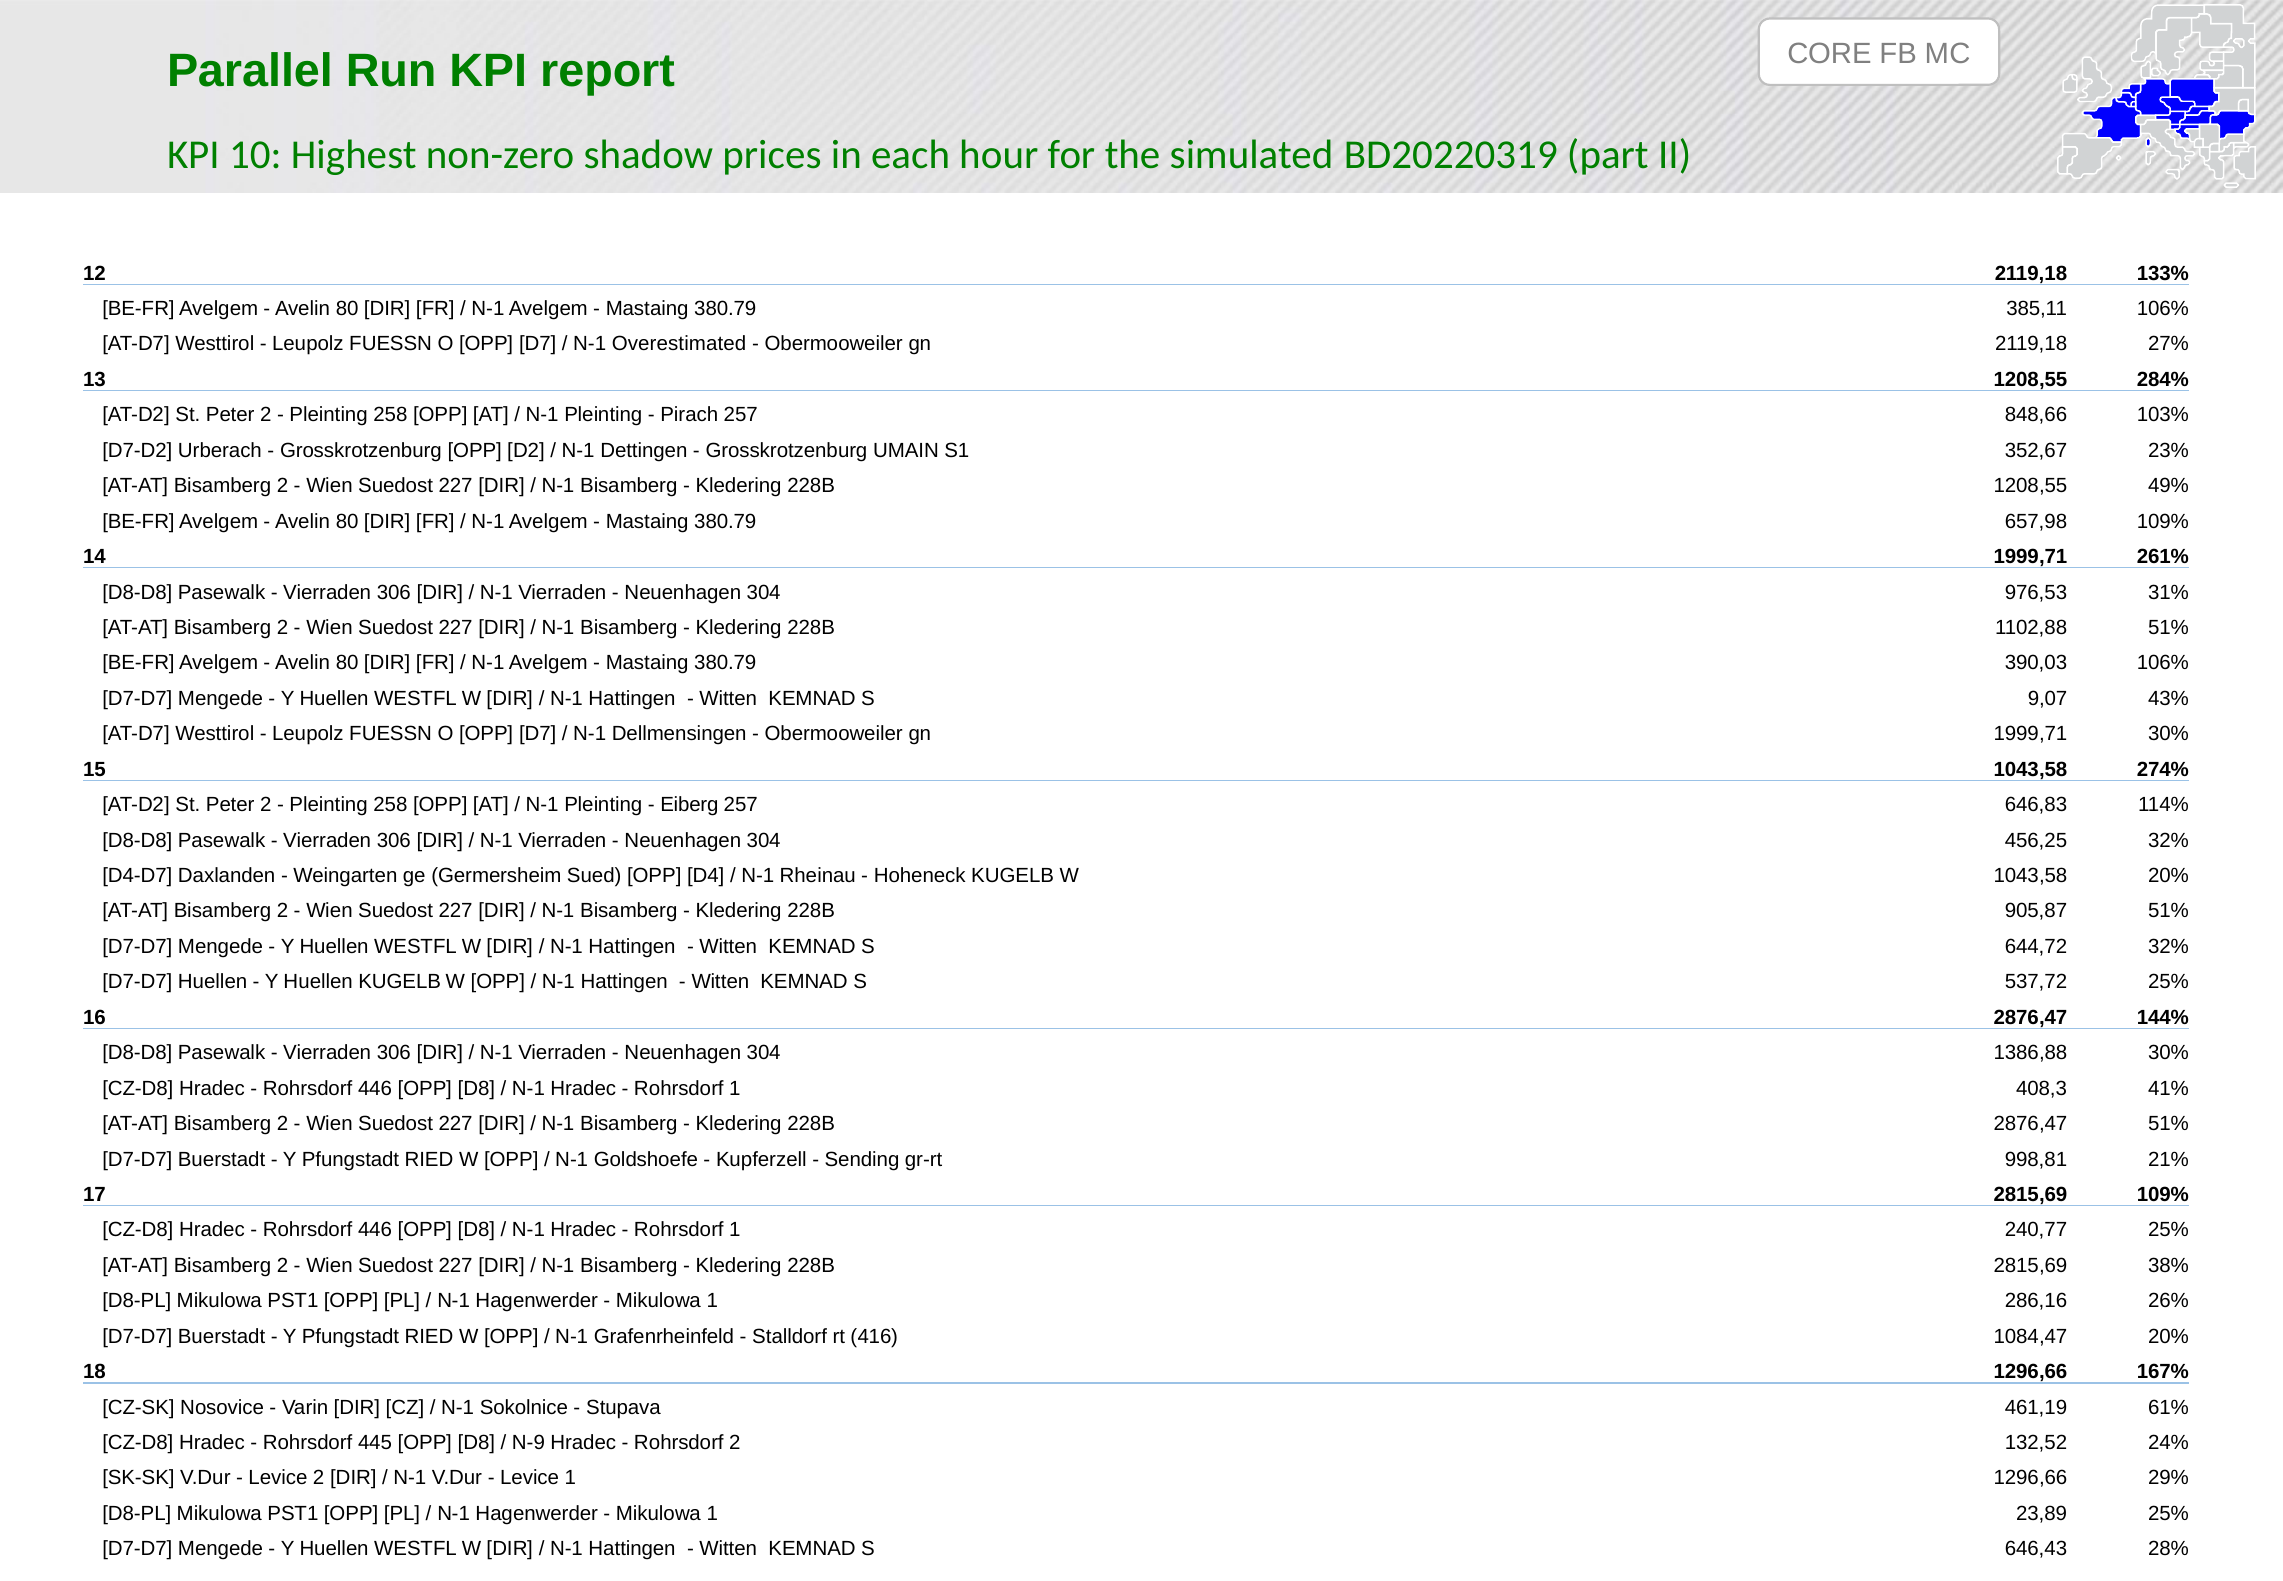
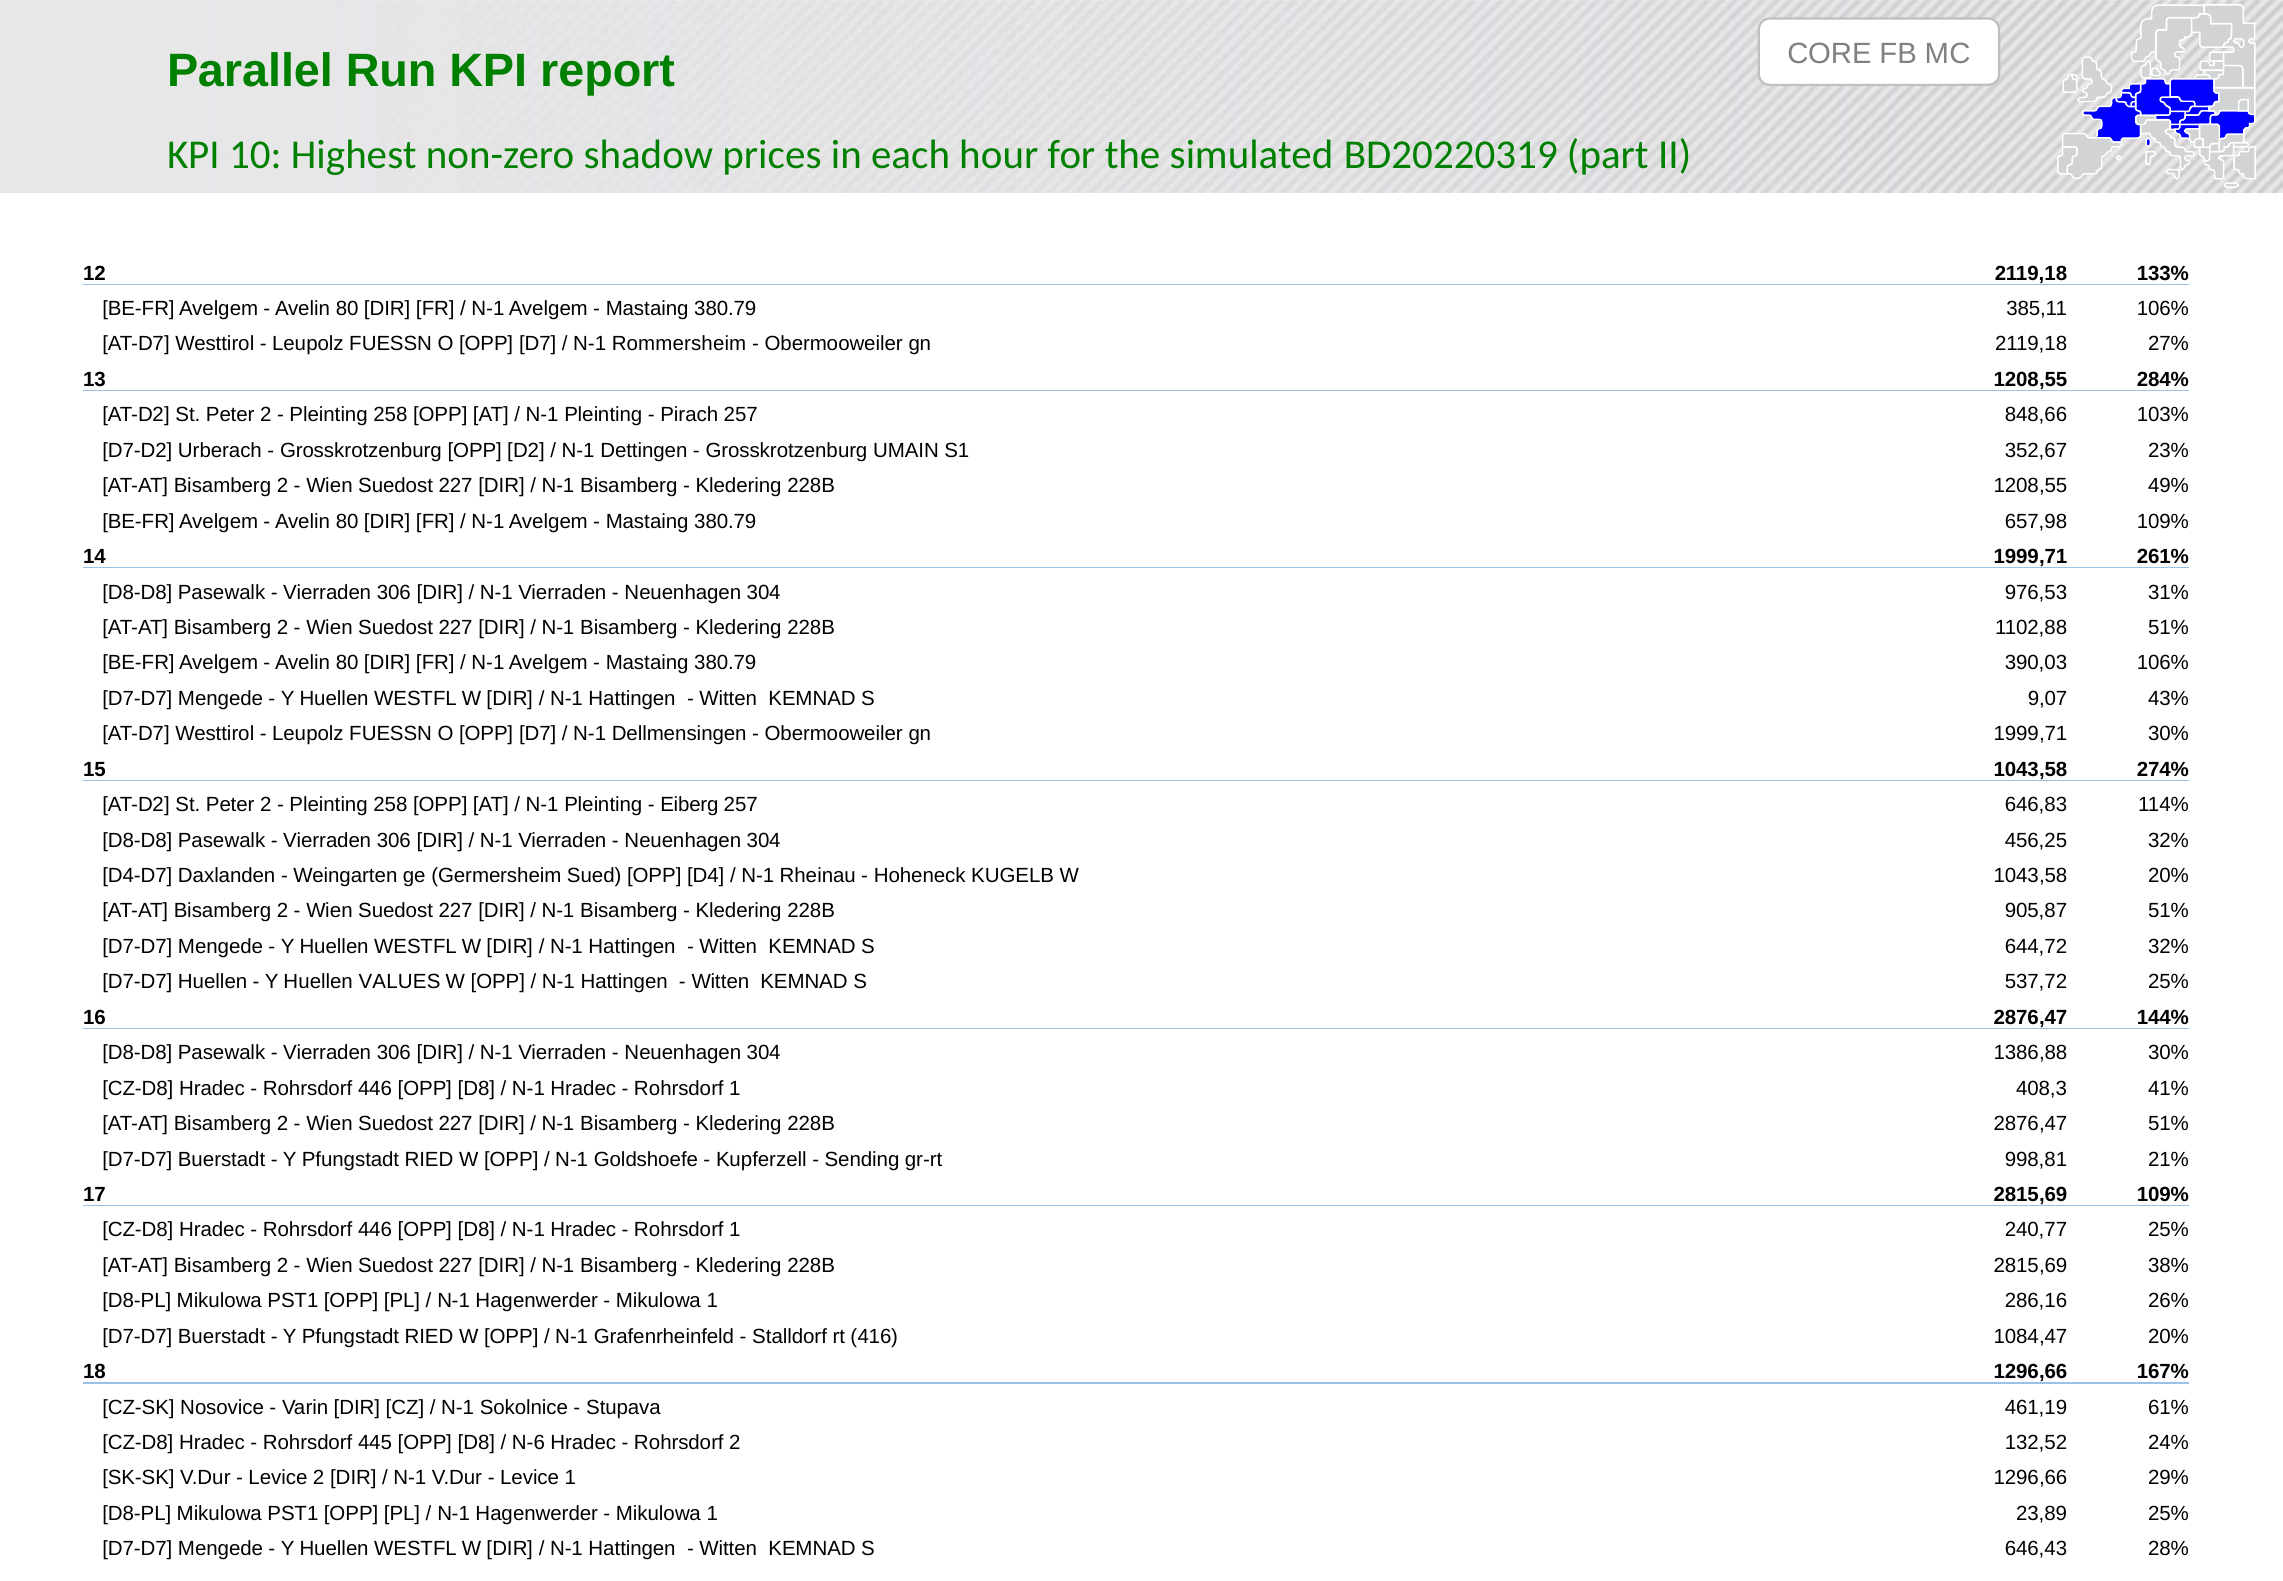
Overestimated: Overestimated -> Rommersheim (679, 344)
Huellen KUGELB: KUGELB -> VALUES (400, 982)
N-9: N-9 -> N-6 (528, 1442)
